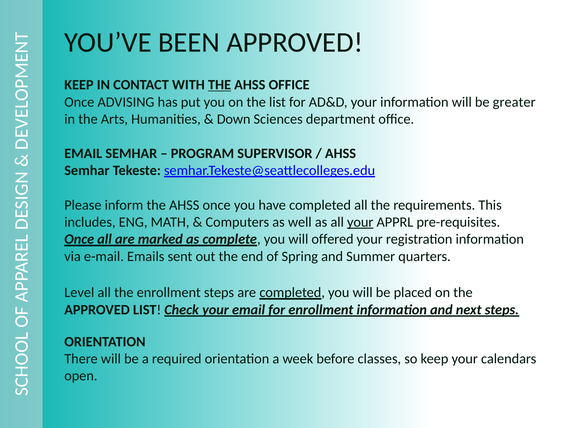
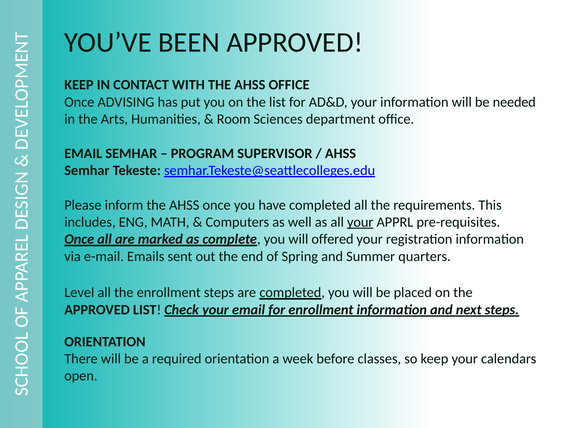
THE underline: present -> none (220, 85)
greater: greater -> needed (514, 102)
Down: Down -> Room (234, 119)
